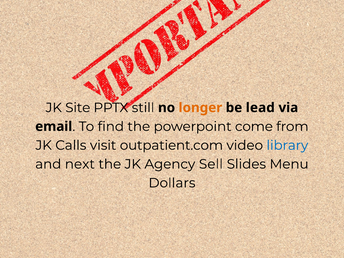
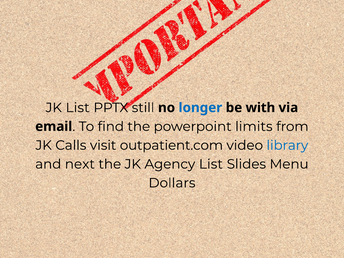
JK Site: Site -> List (78, 108)
longer colour: orange -> blue (200, 108)
lead: lead -> with (260, 108)
come: come -> limits (254, 126)
Agency Sell: Sell -> List (211, 164)
